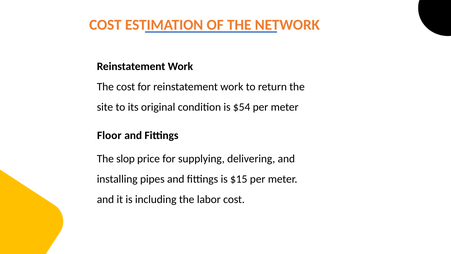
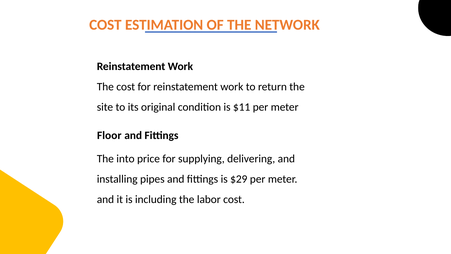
$54: $54 -> $11 (242, 107)
slop: slop -> into (125, 158)
$15: $15 -> $29 (239, 179)
